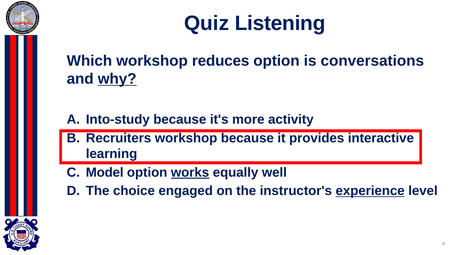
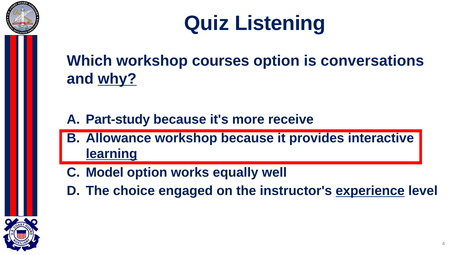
reduces: reduces -> courses (221, 61)
Into-study: Into-study -> Part-study (118, 120)
activity: activity -> receive (291, 120)
Recruiters: Recruiters -> Allowance (119, 138)
learning underline: none -> present (112, 154)
works underline: present -> none (190, 173)
